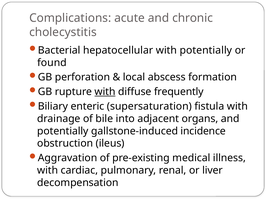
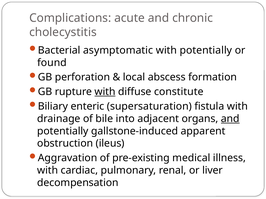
hepatocellular: hepatocellular -> asymptomatic (118, 50)
frequently: frequently -> constitute (179, 92)
and underline: none -> present (230, 119)
incidence: incidence -> apparent (203, 131)
